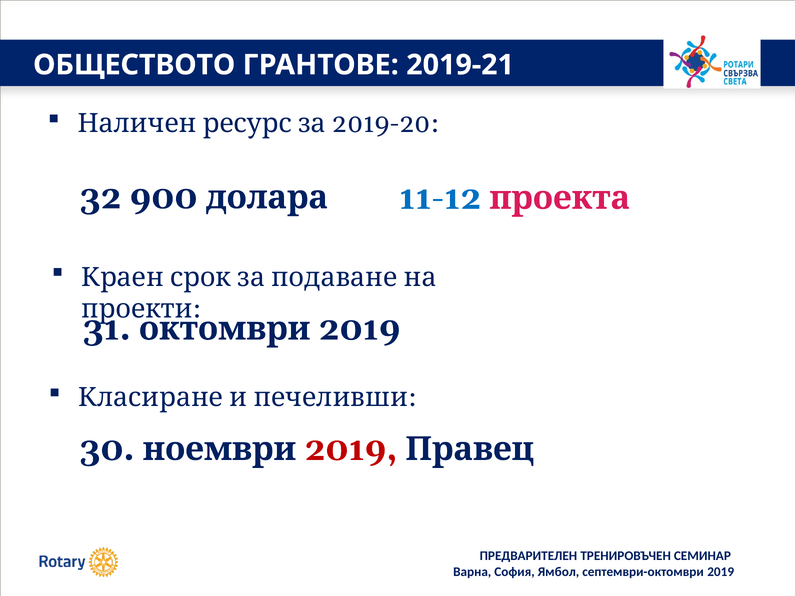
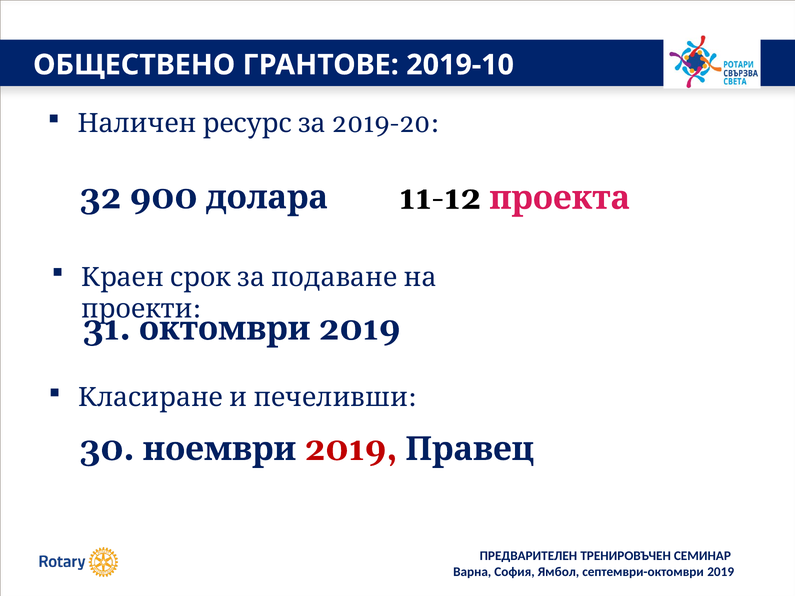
ОБЩЕСТВОТО: ОБЩЕСТВОТО -> ОБЩЕСТВЕНО (134, 65)
2019-21: 2019-21 -> 2019-10 (460, 65)
11-12 colour: blue -> black (440, 198)
